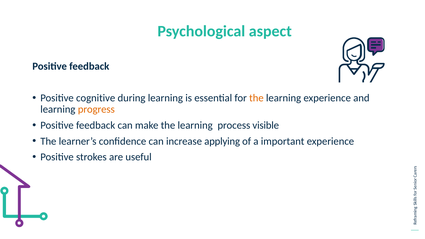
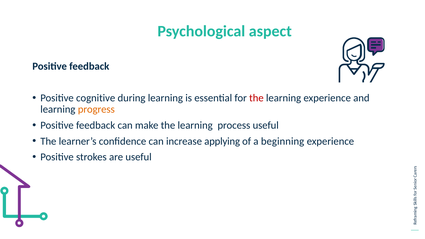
the colour: orange -> red (256, 98)
process visible: visible -> useful (266, 125)
important: important -> beginning (283, 141)
